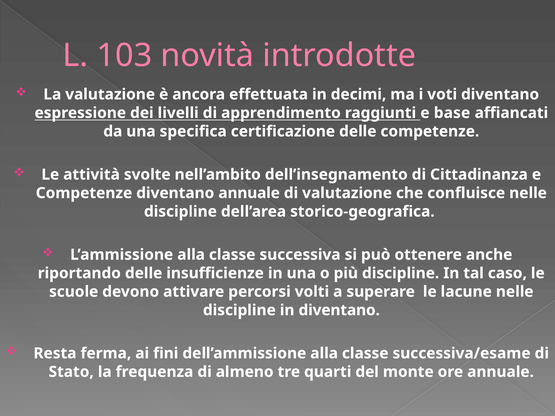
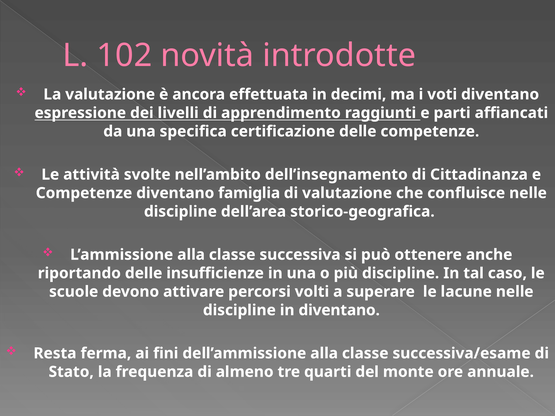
103: 103 -> 102 (124, 55)
base: base -> parti (452, 113)
diventano annuale: annuale -> famiglia (249, 193)
